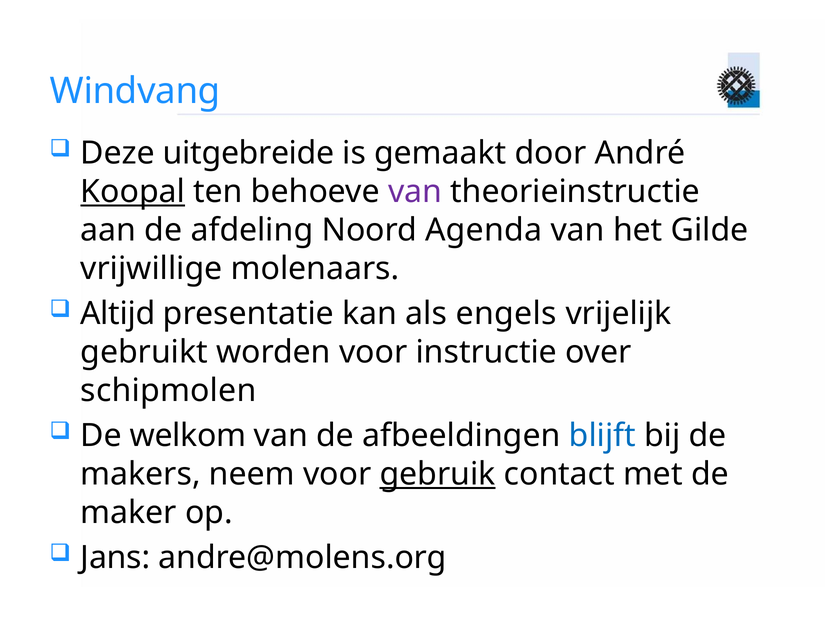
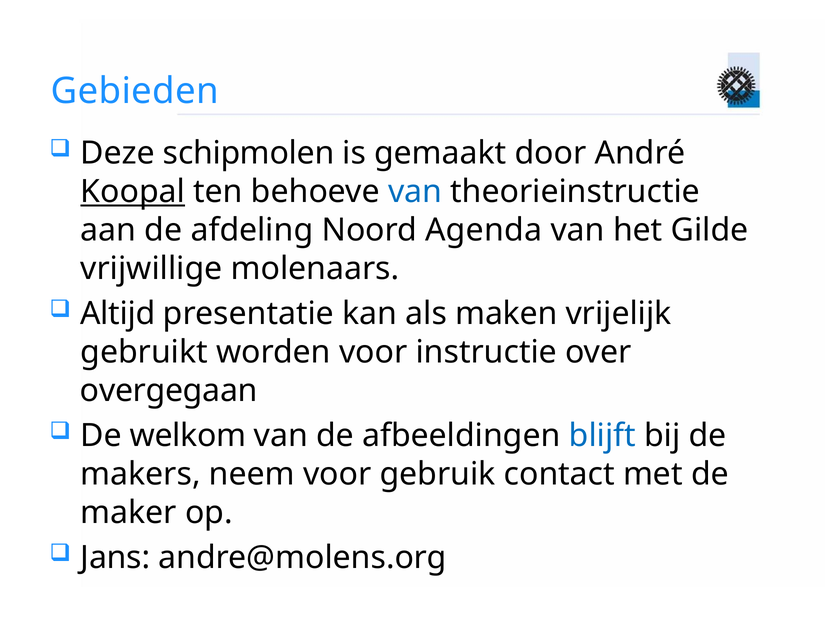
Windvang: Windvang -> Gebieden (135, 91)
uitgebreide: uitgebreide -> schipmolen (249, 153)
van colour: purple -> blue (415, 192)
engels: engels -> maken (506, 314)
schipmolen: schipmolen -> overgegaan (169, 391)
gebruik underline: present -> none (438, 474)
